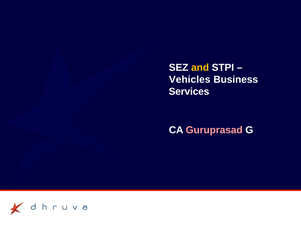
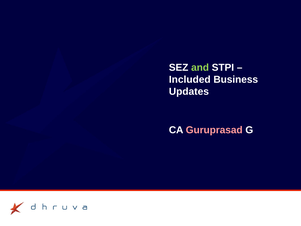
and colour: yellow -> light green (200, 67)
Vehicles: Vehicles -> Included (190, 79)
Services: Services -> Updates (189, 91)
